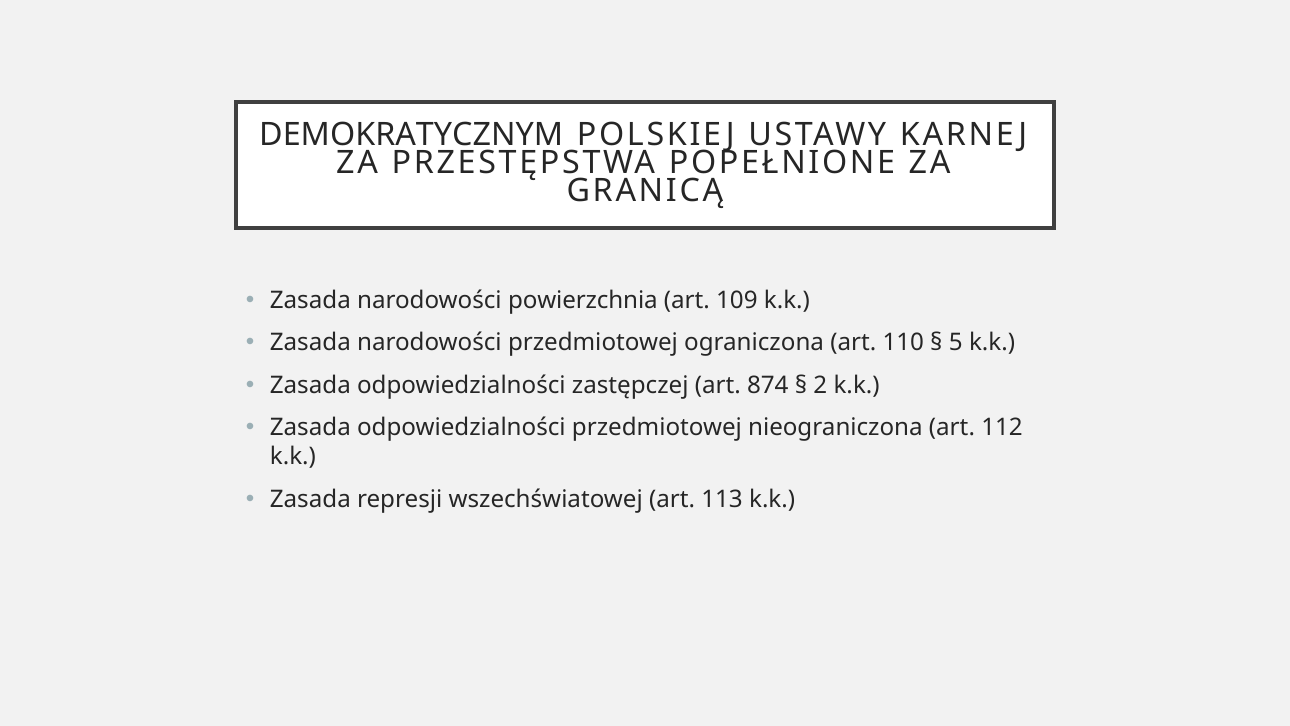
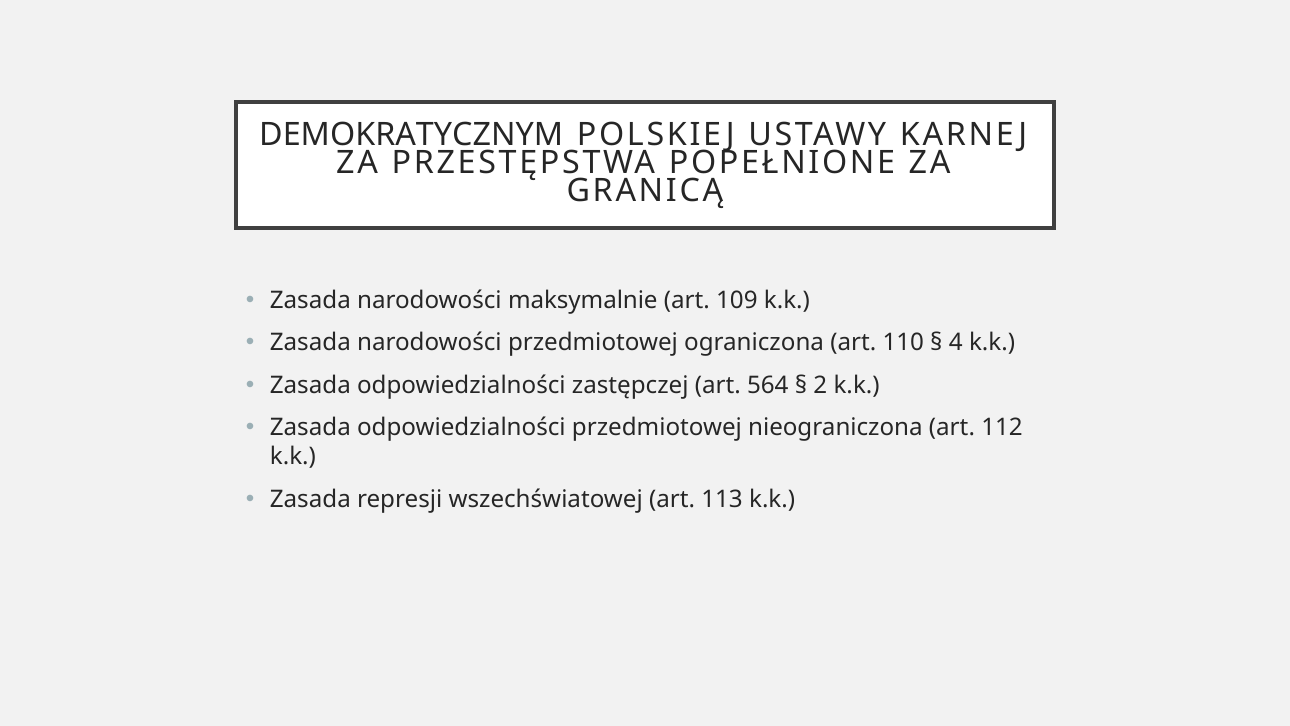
powierzchnia: powierzchnia -> maksymalnie (583, 300)
5: 5 -> 4 (956, 343)
874: 874 -> 564 (768, 385)
